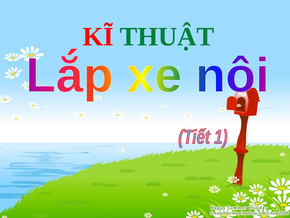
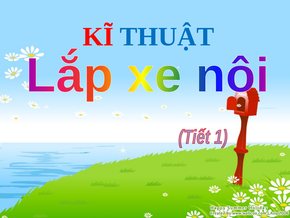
THUẬT colour: green -> blue (167, 37)
